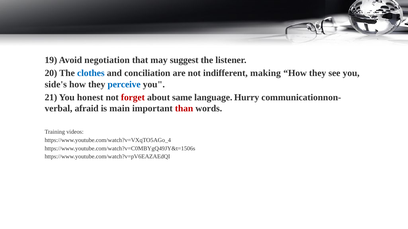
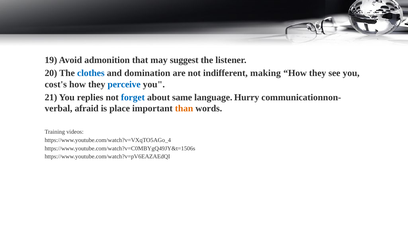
negotiation: negotiation -> admonition (107, 60)
conciliation: conciliation -> domination (147, 73)
side's: side's -> cost's (56, 85)
honest: honest -> replies (90, 98)
forget colour: red -> blue (133, 98)
main: main -> place (120, 109)
than colour: red -> orange (184, 109)
